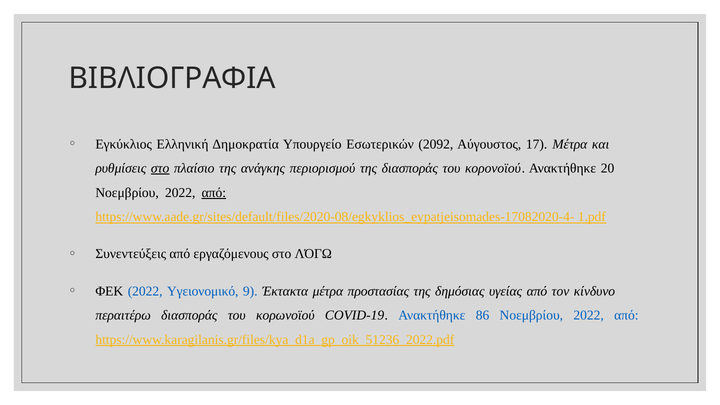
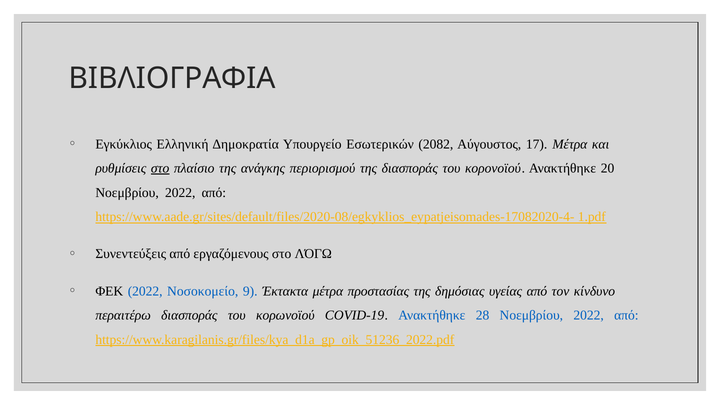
2092: 2092 -> 2082 (436, 144)
από underline: present -> none (214, 193)
Υγειονομικό: Υγειονομικό -> Νοσοκομείο (203, 291)
86: 86 -> 28 (483, 315)
